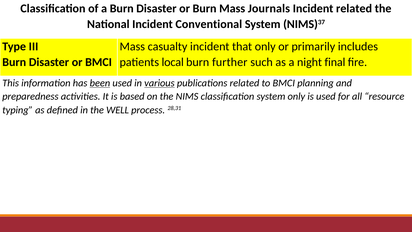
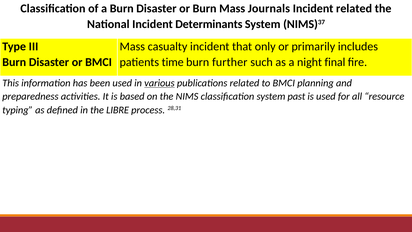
Conventional: Conventional -> Determinants (209, 24)
local: local -> time (173, 62)
been underline: present -> none (100, 83)
system only: only -> past (296, 96)
WELL: WELL -> LIBRE (118, 110)
